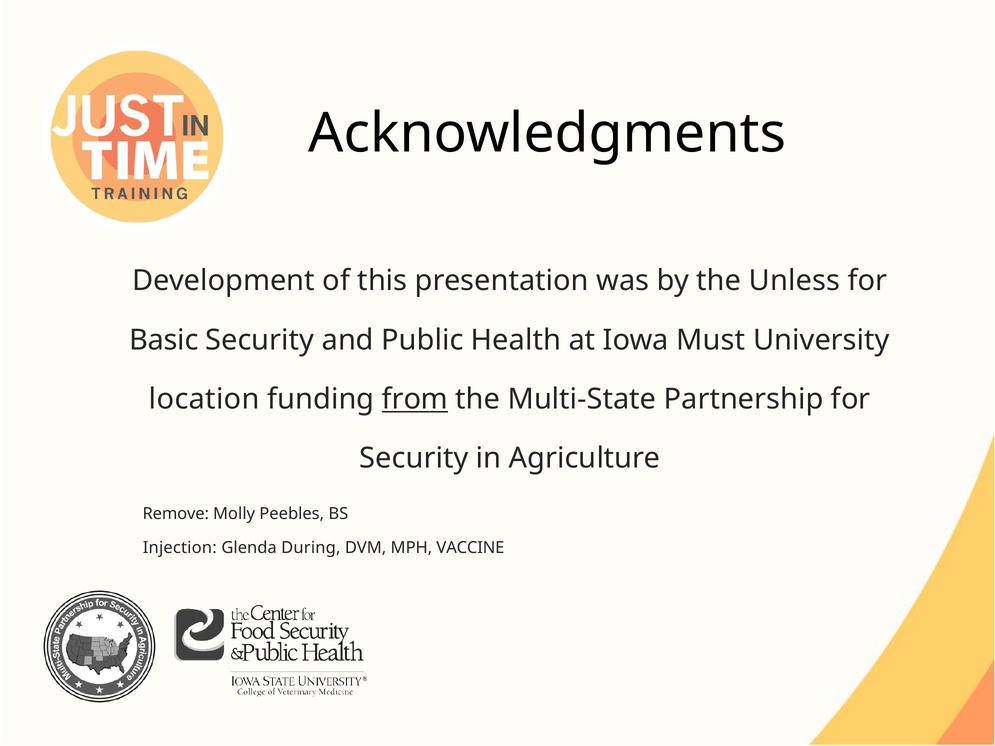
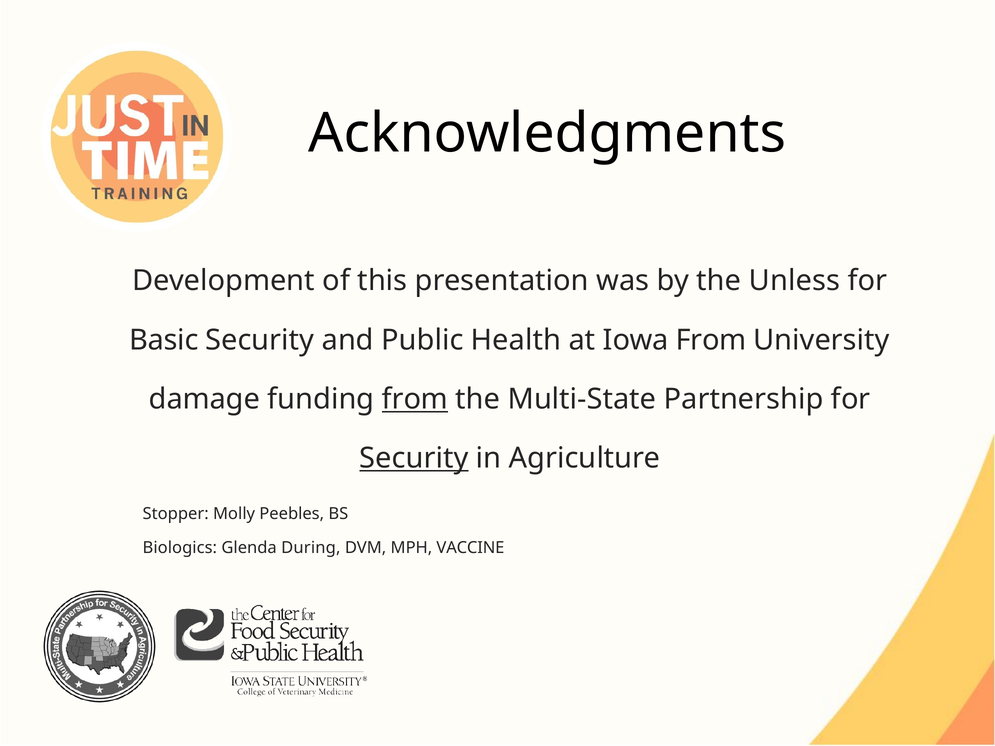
Iowa Must: Must -> From (711, 340)
location: location -> damage (204, 399)
Security underline: none -> present (414, 459)
Remove: Remove -> Stopper (176, 514)
Injection: Injection -> Biologics (180, 548)
